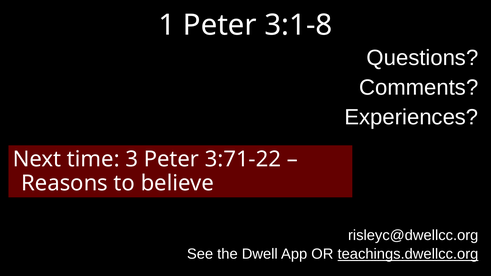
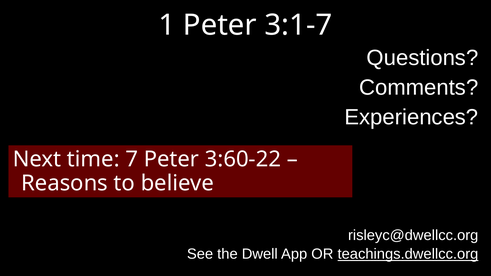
3:1-8: 3:1-8 -> 3:1-7 (298, 25)
3: 3 -> 7 (132, 159)
3:71-22: 3:71-22 -> 3:60-22 (243, 159)
